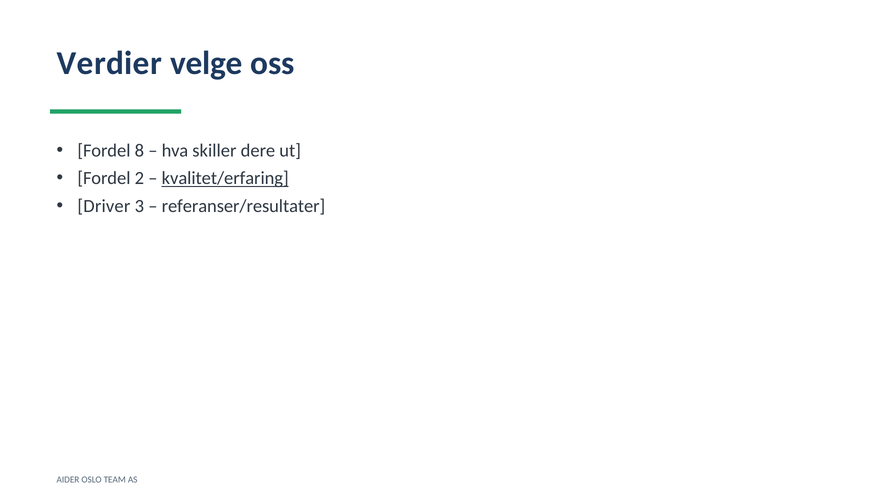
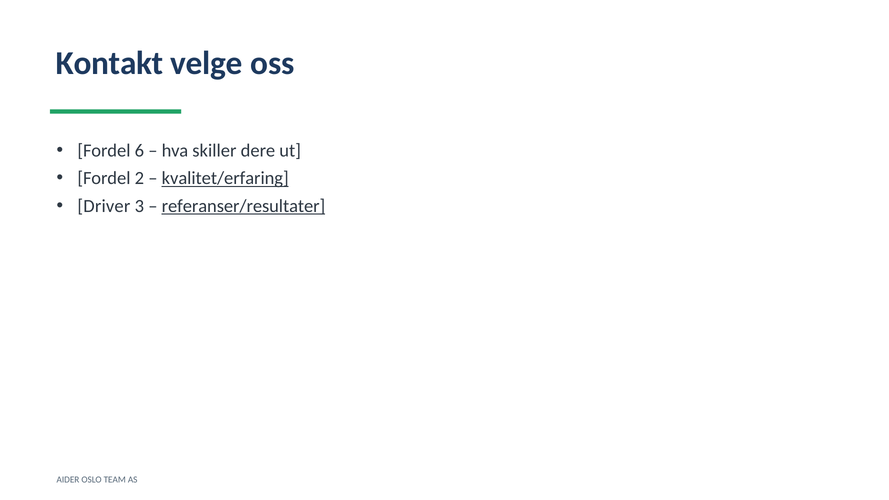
Verdier: Verdier -> Kontakt (110, 63)
8: 8 -> 6 (139, 151)
referanser/resultater underline: none -> present (243, 206)
